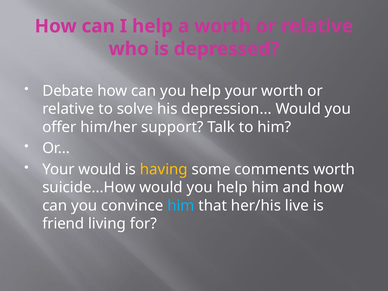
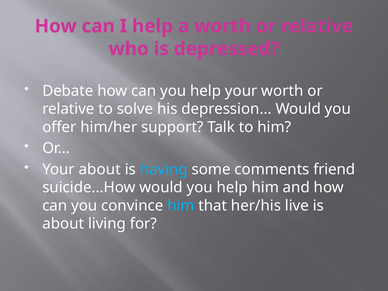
Your would: would -> about (100, 169)
having colour: yellow -> light blue (164, 169)
comments worth: worth -> friend (334, 169)
friend: friend -> about (63, 224)
